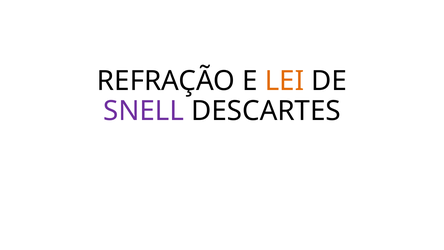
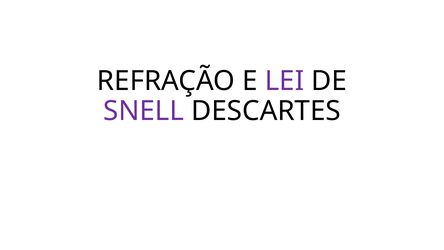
LEI colour: orange -> purple (284, 81)
